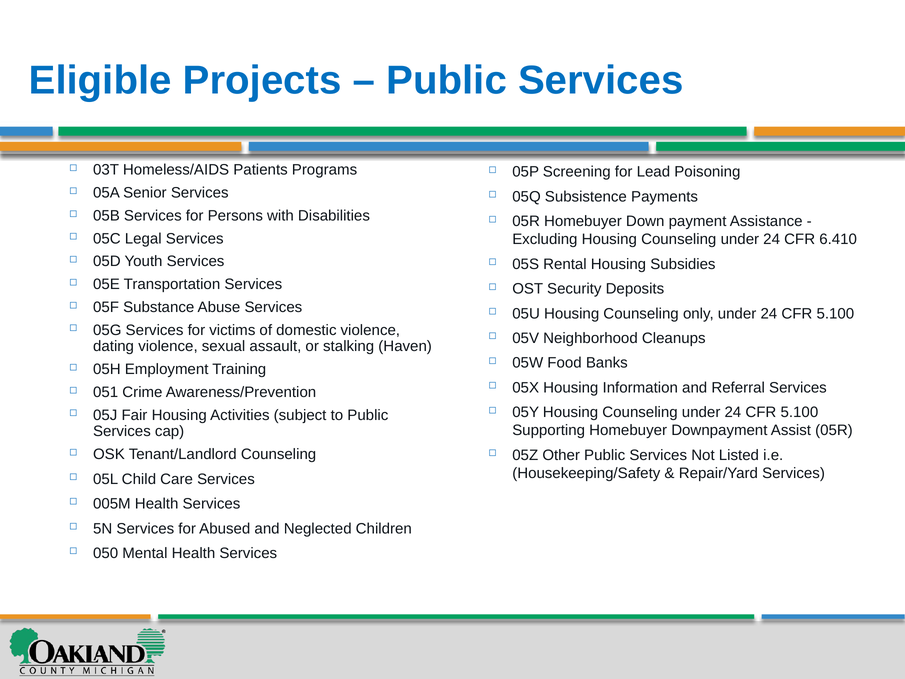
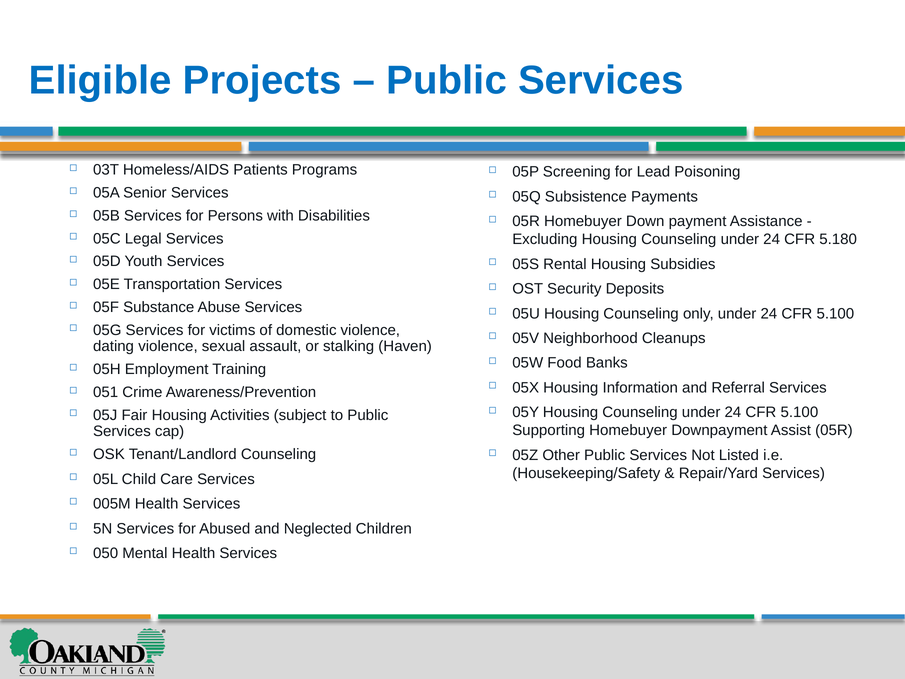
6.410: 6.410 -> 5.180 (838, 239)
